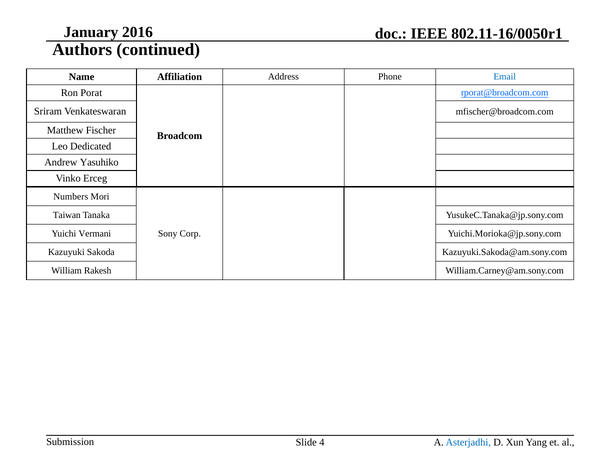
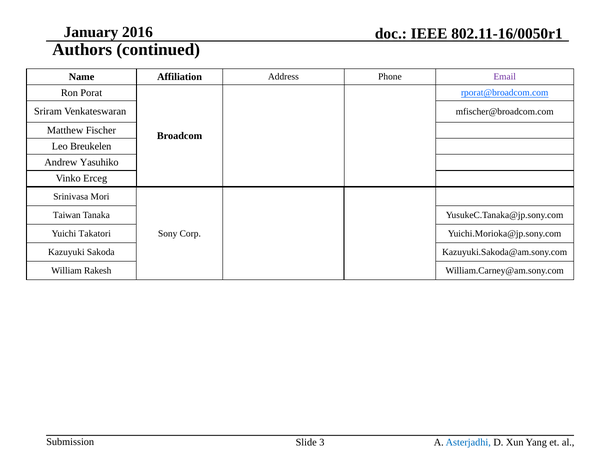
Email colour: blue -> purple (505, 77)
Dedicated: Dedicated -> Breukelen (91, 146)
Numbers: Numbers -> Srinivasa (71, 197)
Vermani: Vermani -> Takatori (95, 234)
4: 4 -> 3 (322, 442)
